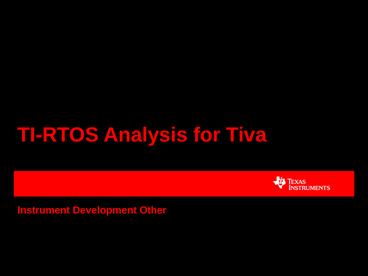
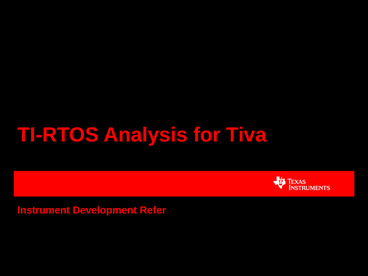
Other: Other -> Refer (153, 210)
